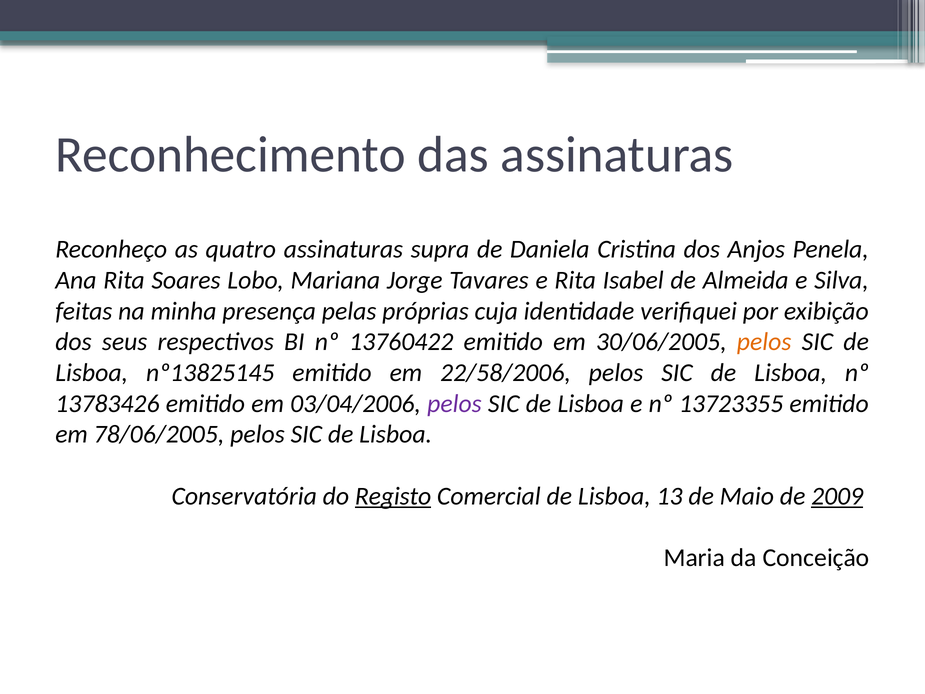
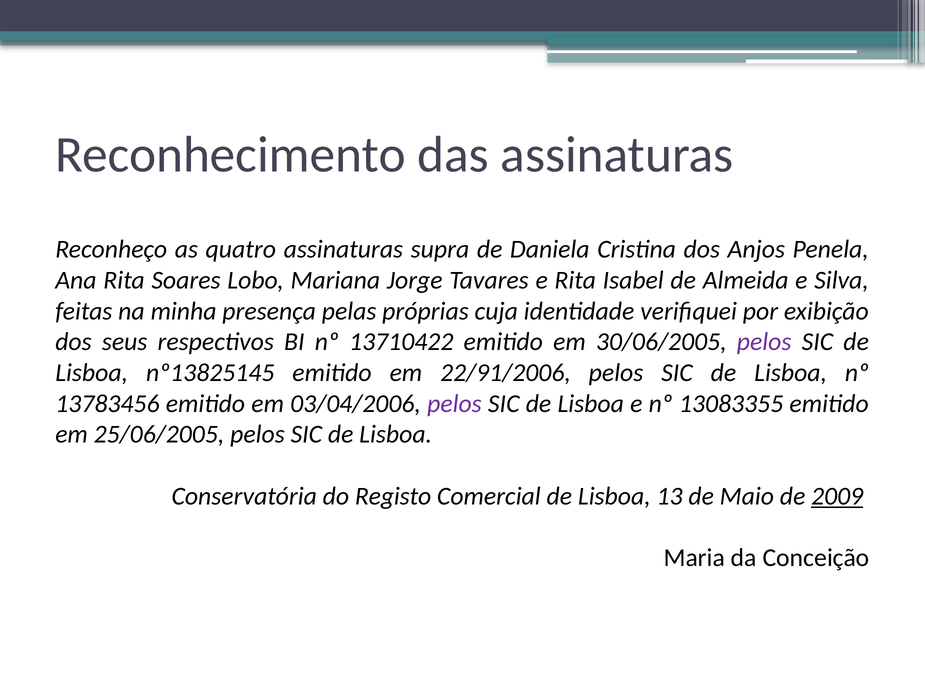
13760422: 13760422 -> 13710422 (401, 342)
pelos colour: orange -> purple (764, 342)
22/58/2006: 22/58/2006 -> 22/91/2006 (505, 373)
13783426: 13783426 -> 13783456 (107, 404)
13723355: 13723355 -> 13083355 (731, 404)
78/06/2005: 78/06/2005 -> 25/06/2005 (159, 434)
Registo underline: present -> none (393, 496)
